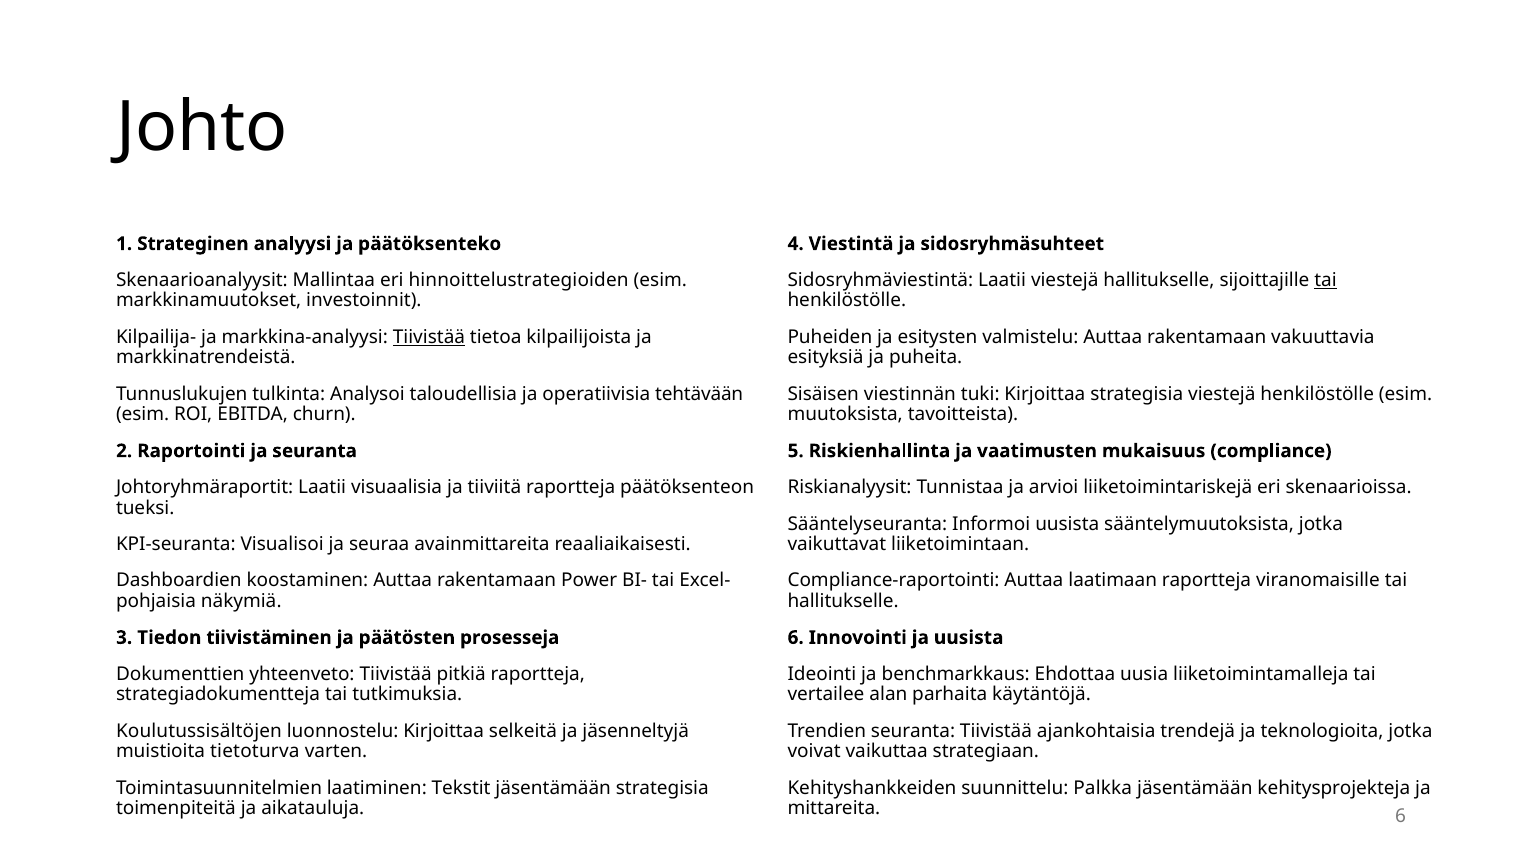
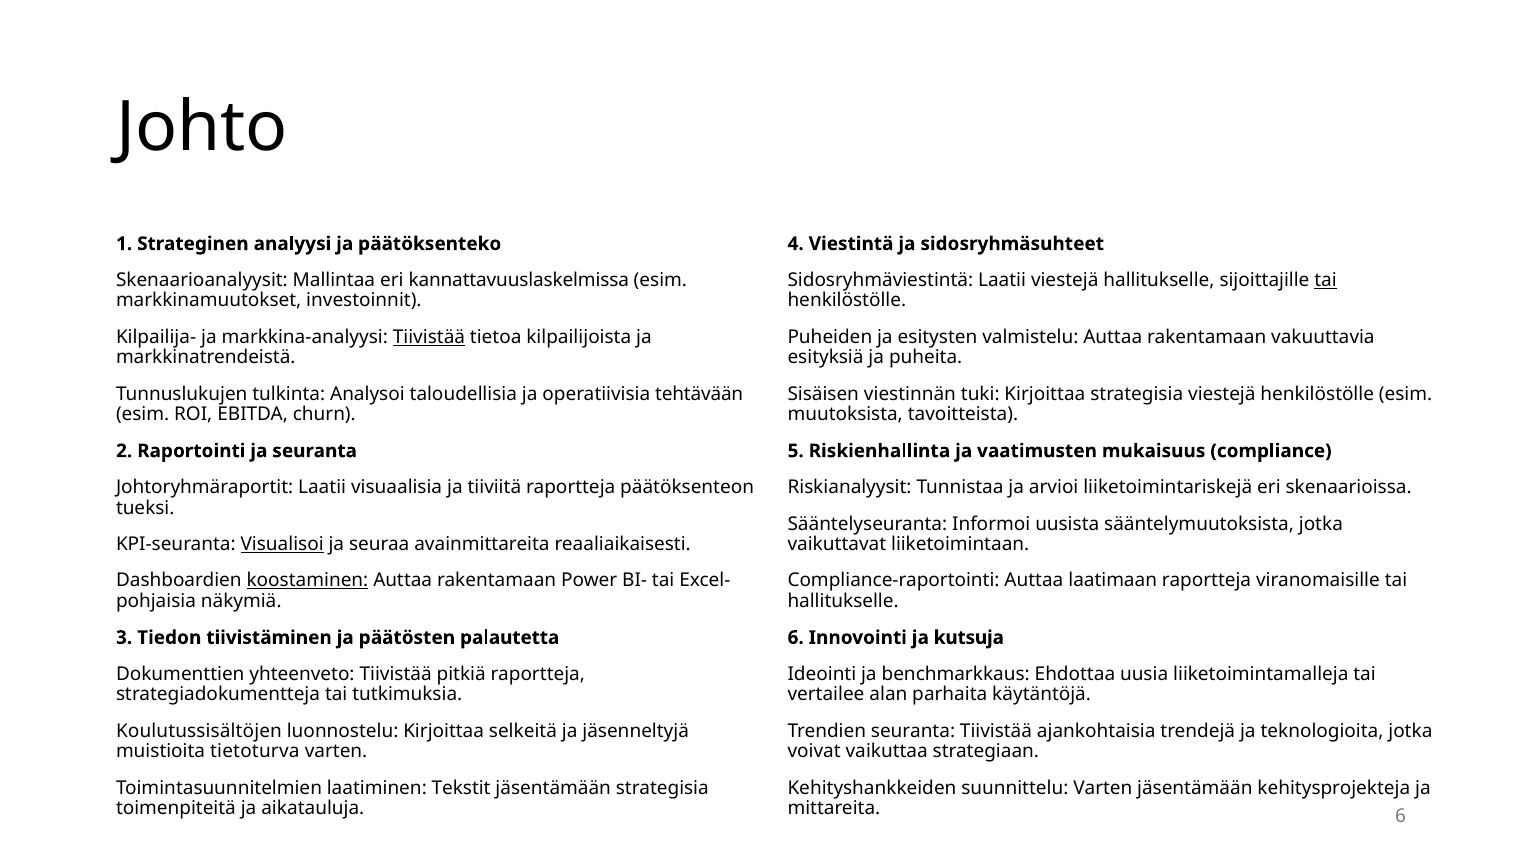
hinnoittelustrategioiden: hinnoittelustrategioiden -> kannattavuuslaskelmissa (519, 280)
Visualisoi underline: none -> present (282, 544)
koostaminen underline: none -> present (307, 581)
prosesseja: prosesseja -> palautetta (510, 638)
ja uusista: uusista -> kutsuja (969, 638)
suunnittelu Palkka: Palkka -> Varten (1103, 788)
